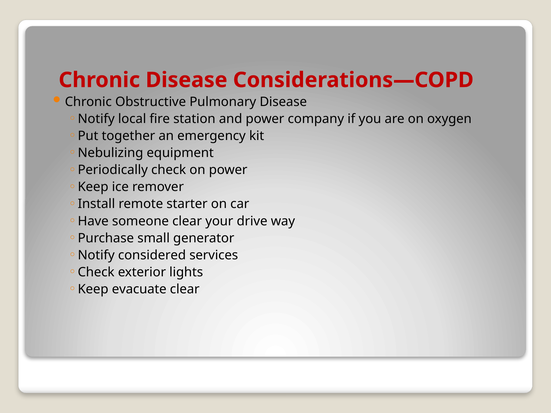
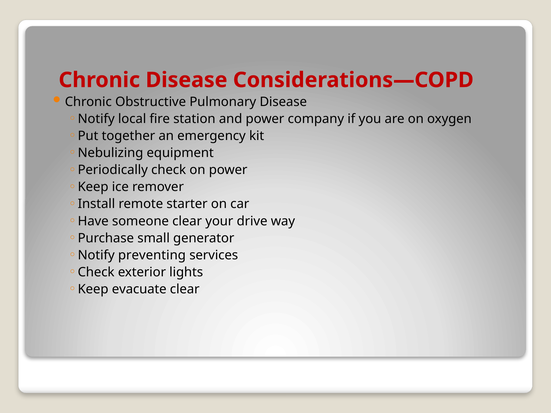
considered: considered -> preventing (152, 255)
